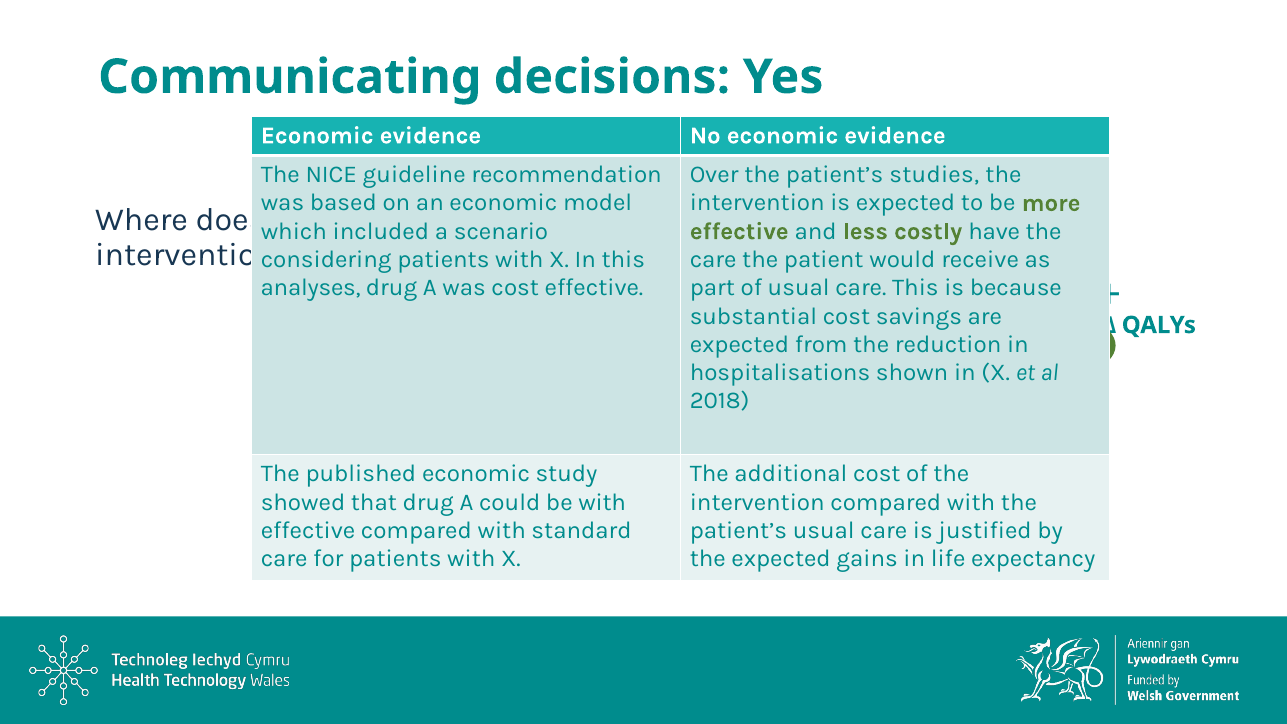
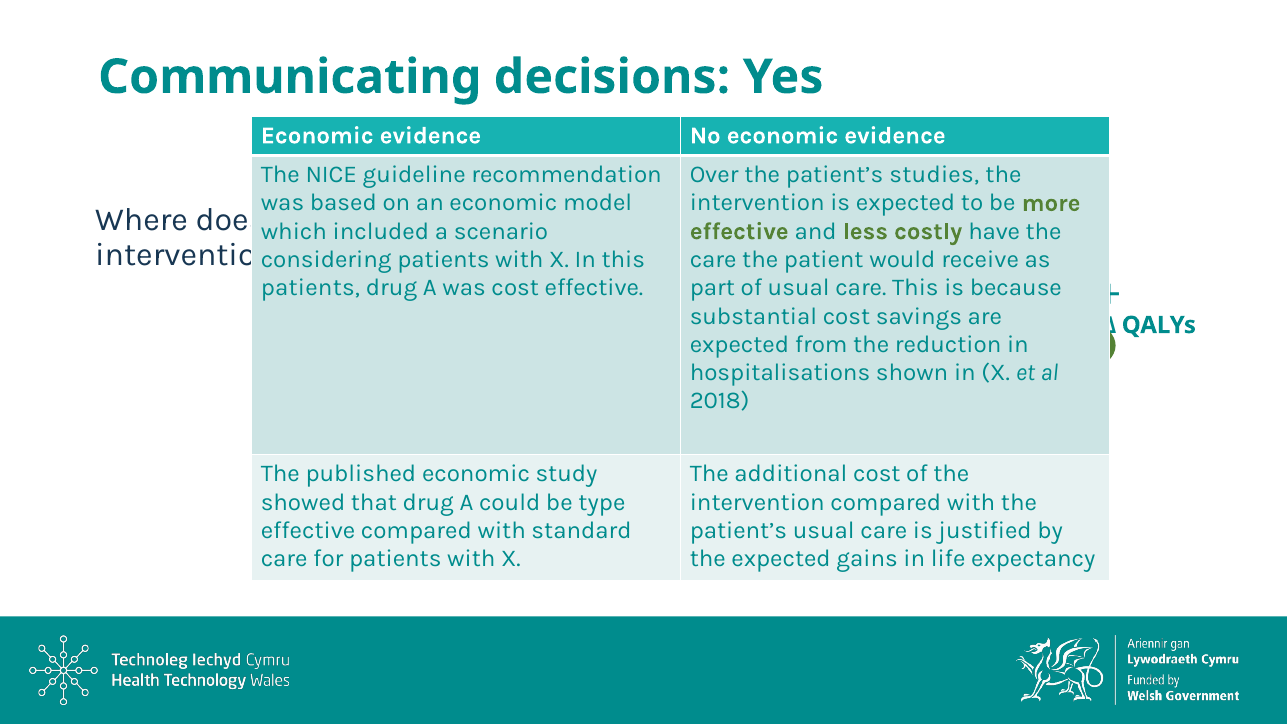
analyses: analyses -> patients (310, 288)
be with: with -> type (602, 502)
